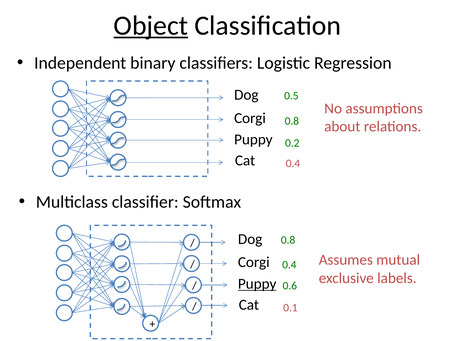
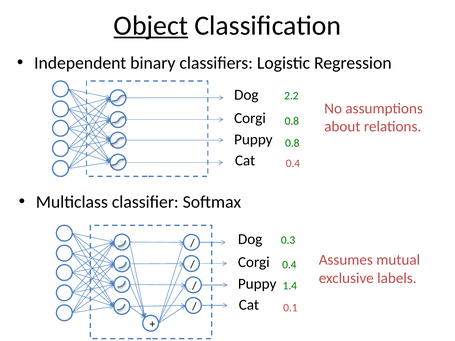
0.5: 0.5 -> 2.2 (291, 96)
0.2: 0.2 -> 0.8 (292, 143)
0.8: 0.8 -> 0.3 (288, 240)
Puppy underline: present -> none (257, 284)
0.6: 0.6 -> 1.4 (290, 286)
